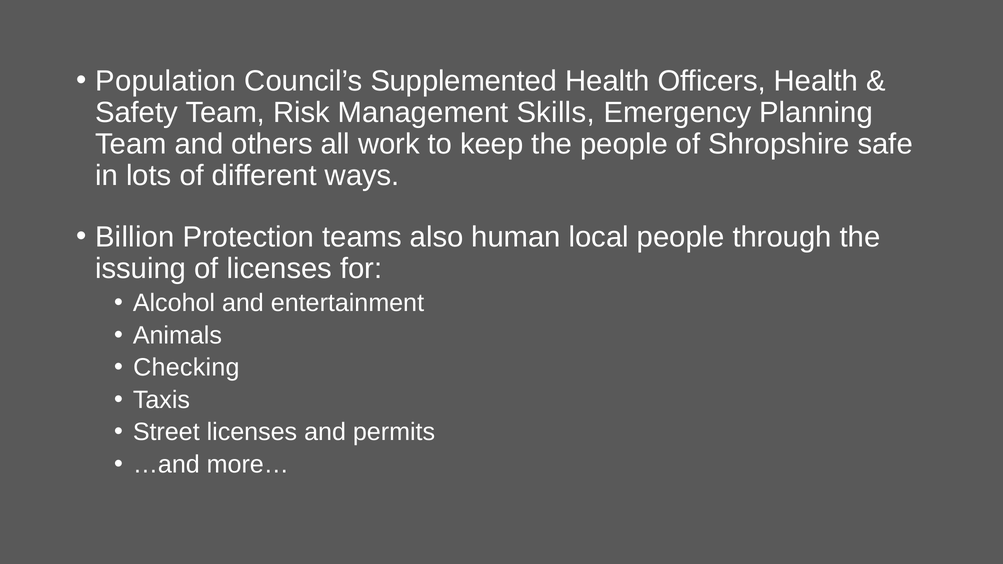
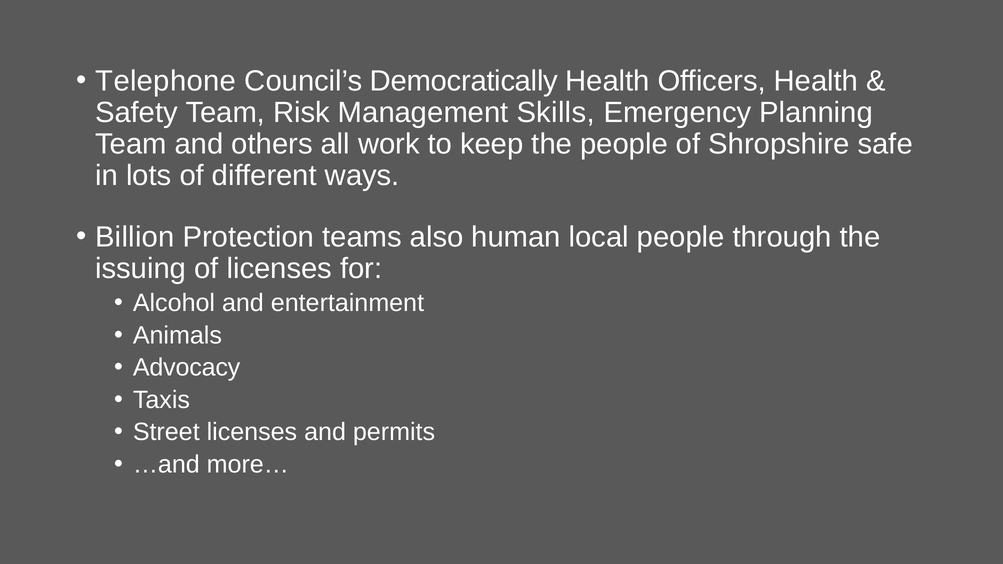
Population: Population -> Telephone (166, 81)
Supplemented: Supplemented -> Democratically (464, 81)
Checking: Checking -> Advocacy (187, 368)
